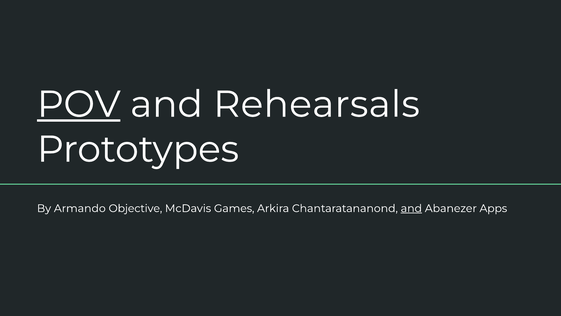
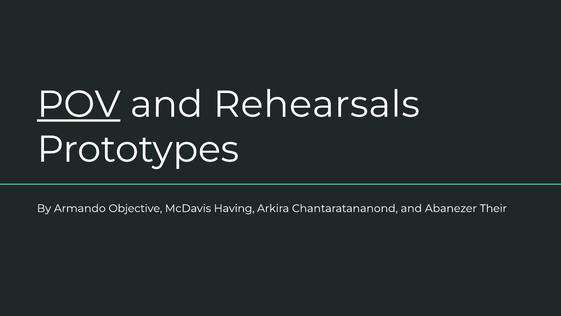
Games: Games -> Having (234, 208)
and underline: present -> none (411, 208)
Apps: Apps -> Their (493, 208)
